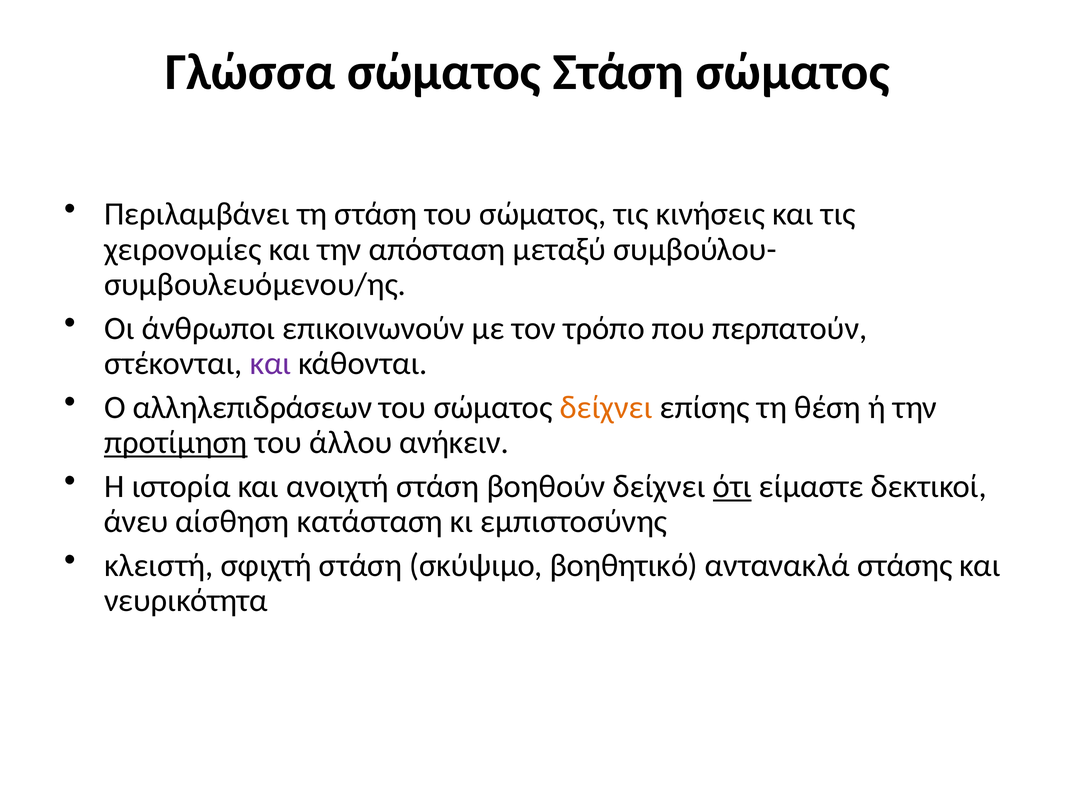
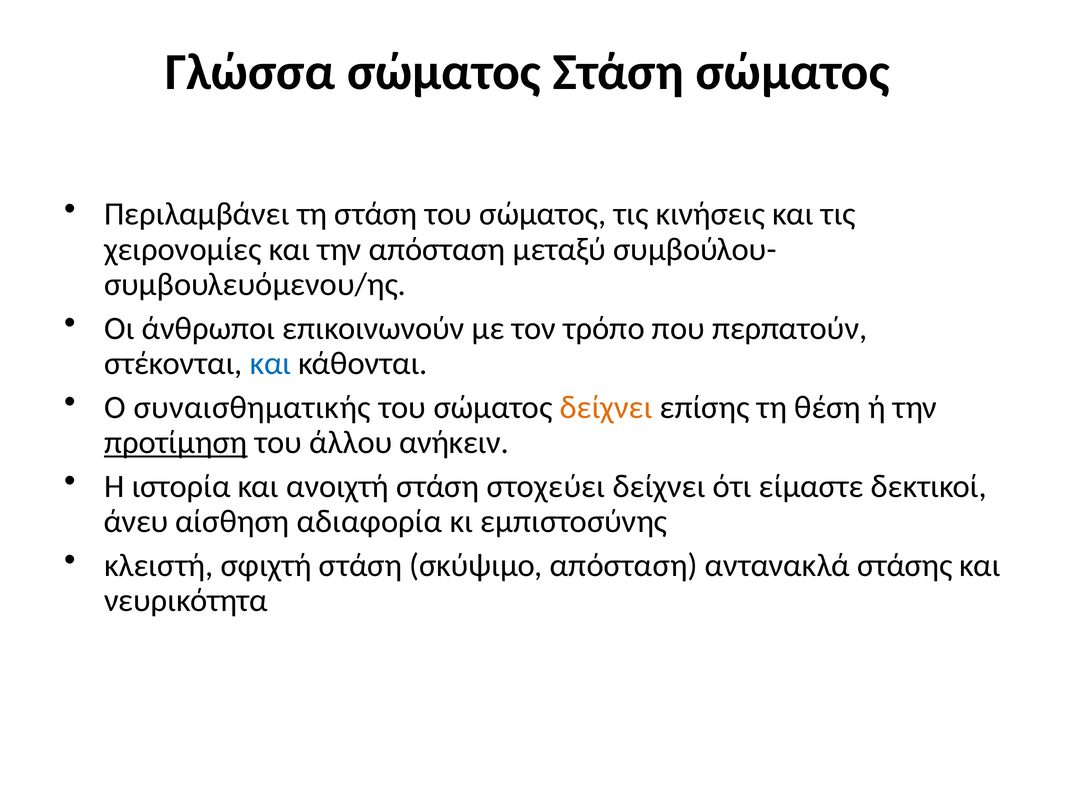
και colour: purple -> blue (271, 363)
αλληλεπιδράσεων: αλληλεπιδράσεων -> συναισθηματικής (252, 407)
βοηθούν: βοηθούν -> στοχεύει (546, 486)
ότι underline: present -> none (732, 486)
κατάσταση: κατάσταση -> αδιαφορία (370, 521)
σκύψιμο βοηθητικό: βοηθητικό -> απόσταση (624, 565)
